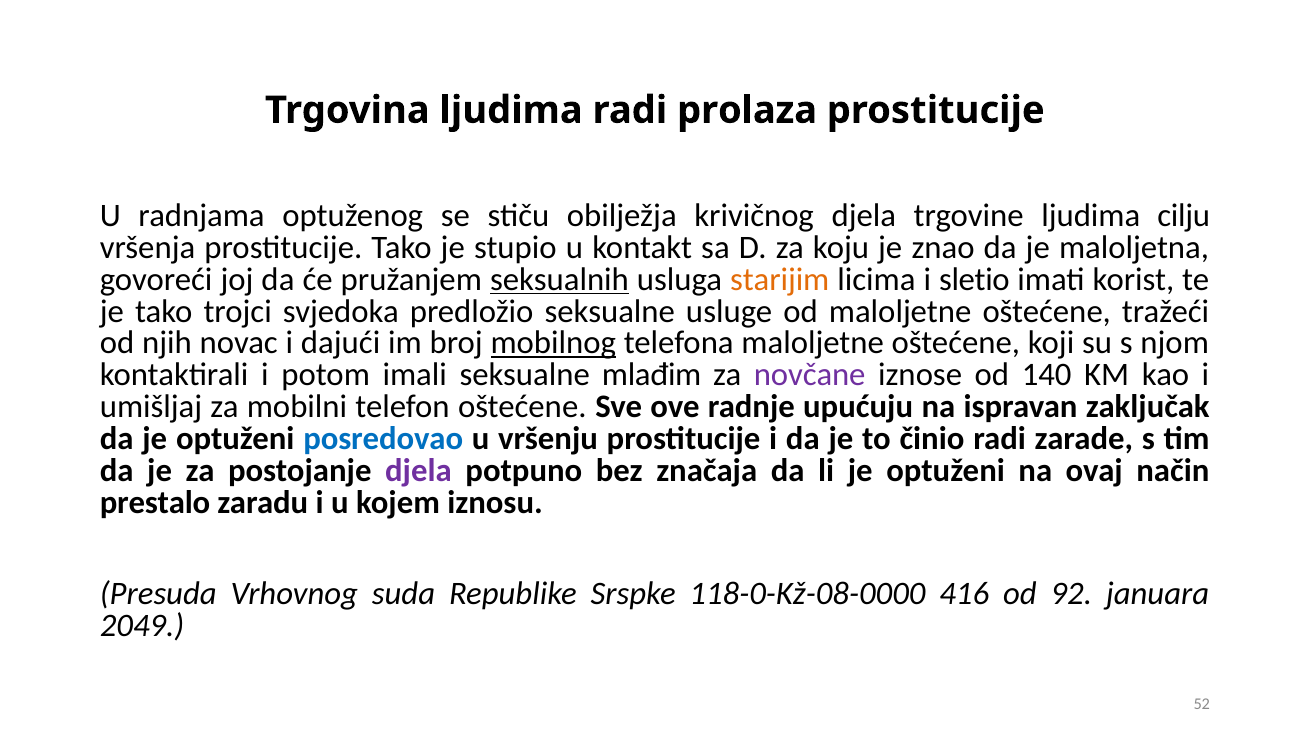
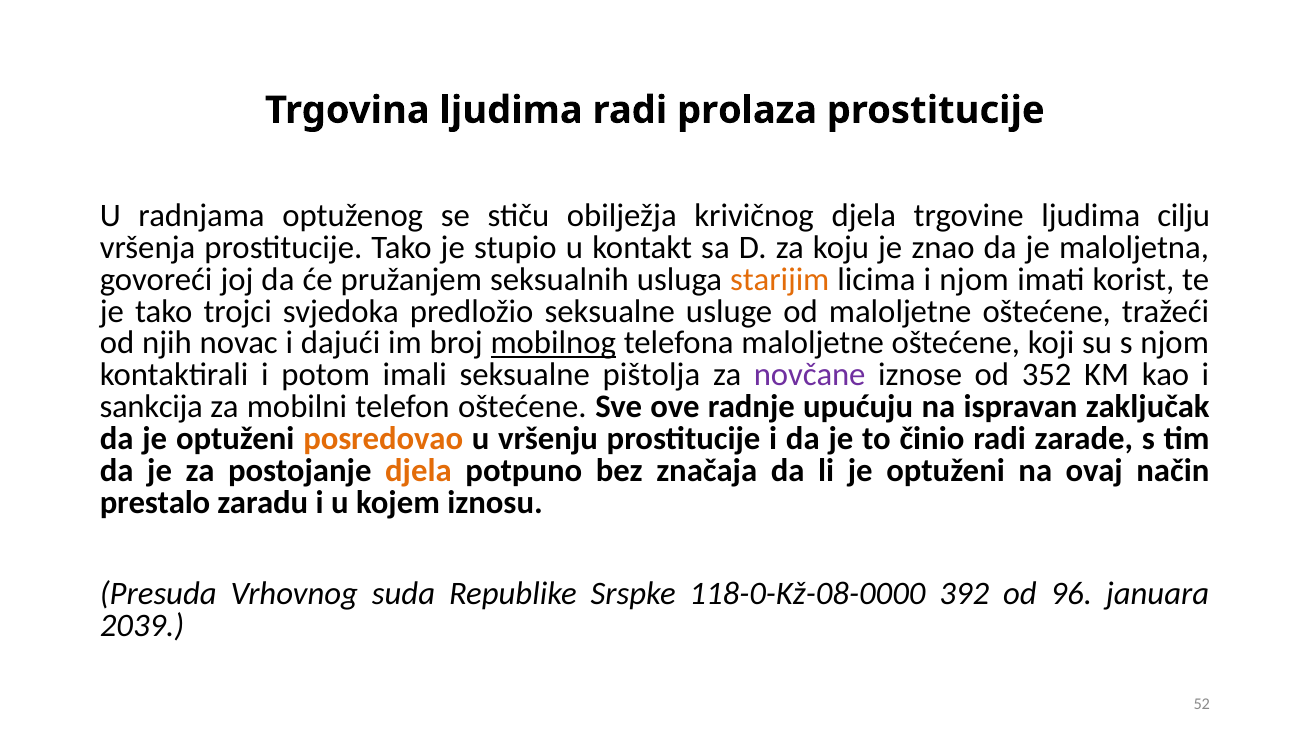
seksualnih underline: present -> none (559, 279)
i sletio: sletio -> njom (974, 279)
mlađim: mlađim -> pištolja (651, 375)
140: 140 -> 352 (1047, 375)
umišljaj: umišljaj -> sankcija (151, 407)
posredovao colour: blue -> orange (383, 439)
djela colour: purple -> orange (418, 470)
416: 416 -> 392 (964, 594)
92: 92 -> 96 (1071, 594)
2049: 2049 -> 2039 (142, 626)
